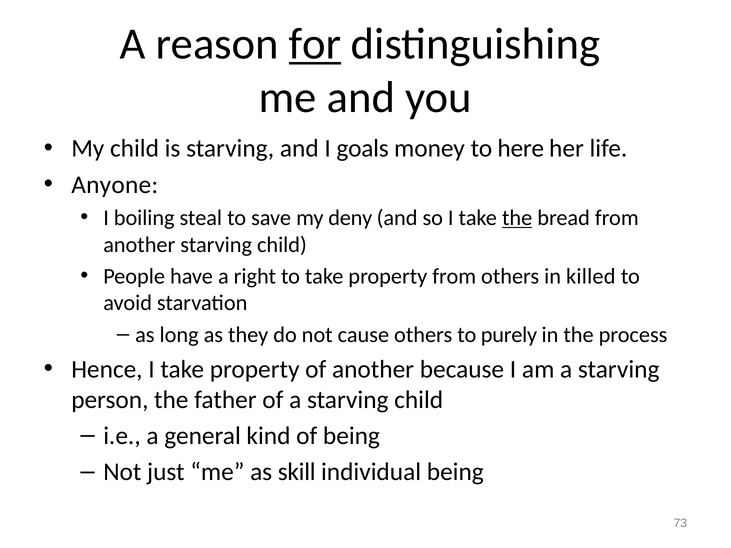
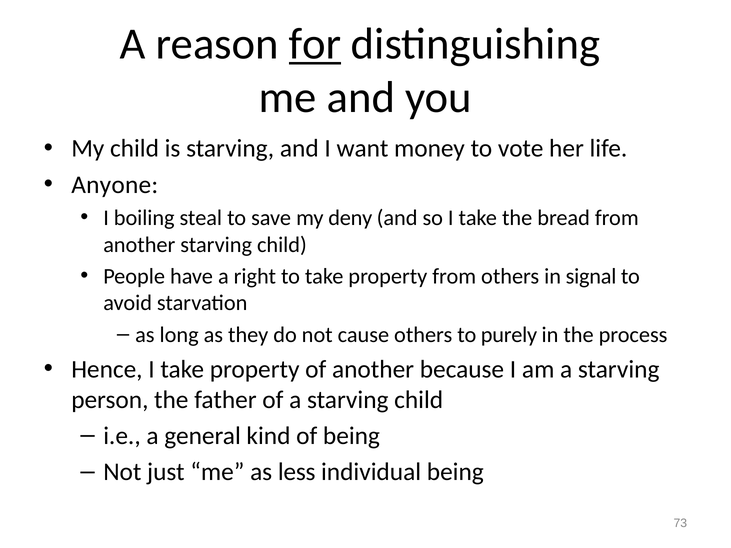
goals: goals -> want (362, 149)
here: here -> vote (521, 149)
the underline: present -> none (517, 218)
killed: killed -> signal (591, 276)
skill: skill -> less (297, 472)
